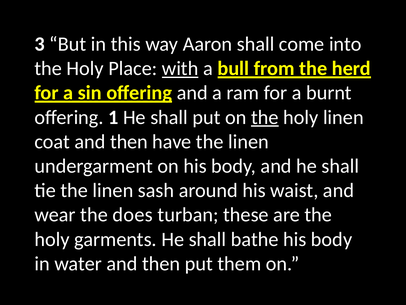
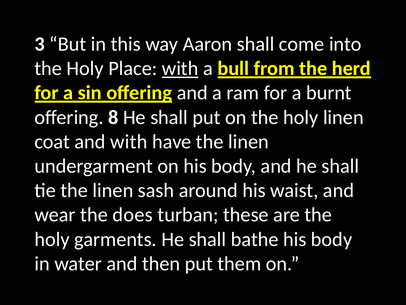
1: 1 -> 8 (113, 117)
the underline: present -> none (265, 117)
coat and then: then -> with (129, 141)
